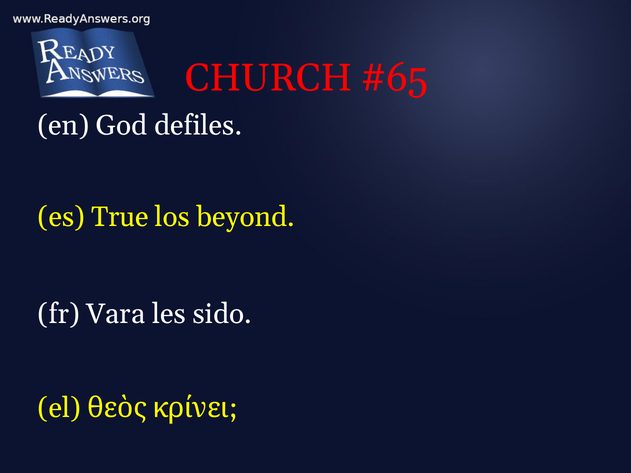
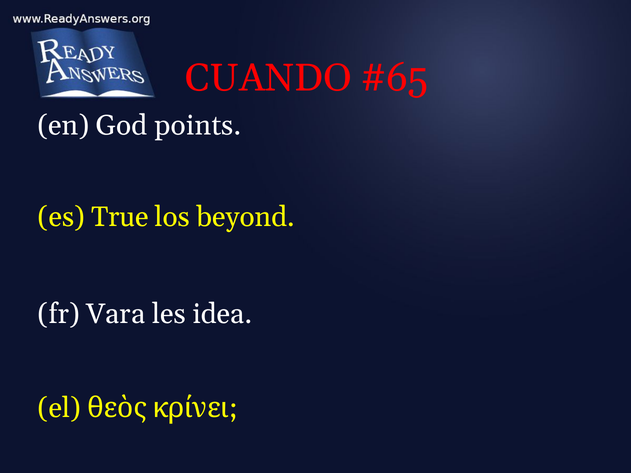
CHURCH: CHURCH -> CUANDO (269, 78)
defiles: defiles -> points (198, 126)
sido: sido -> idea (222, 314)
